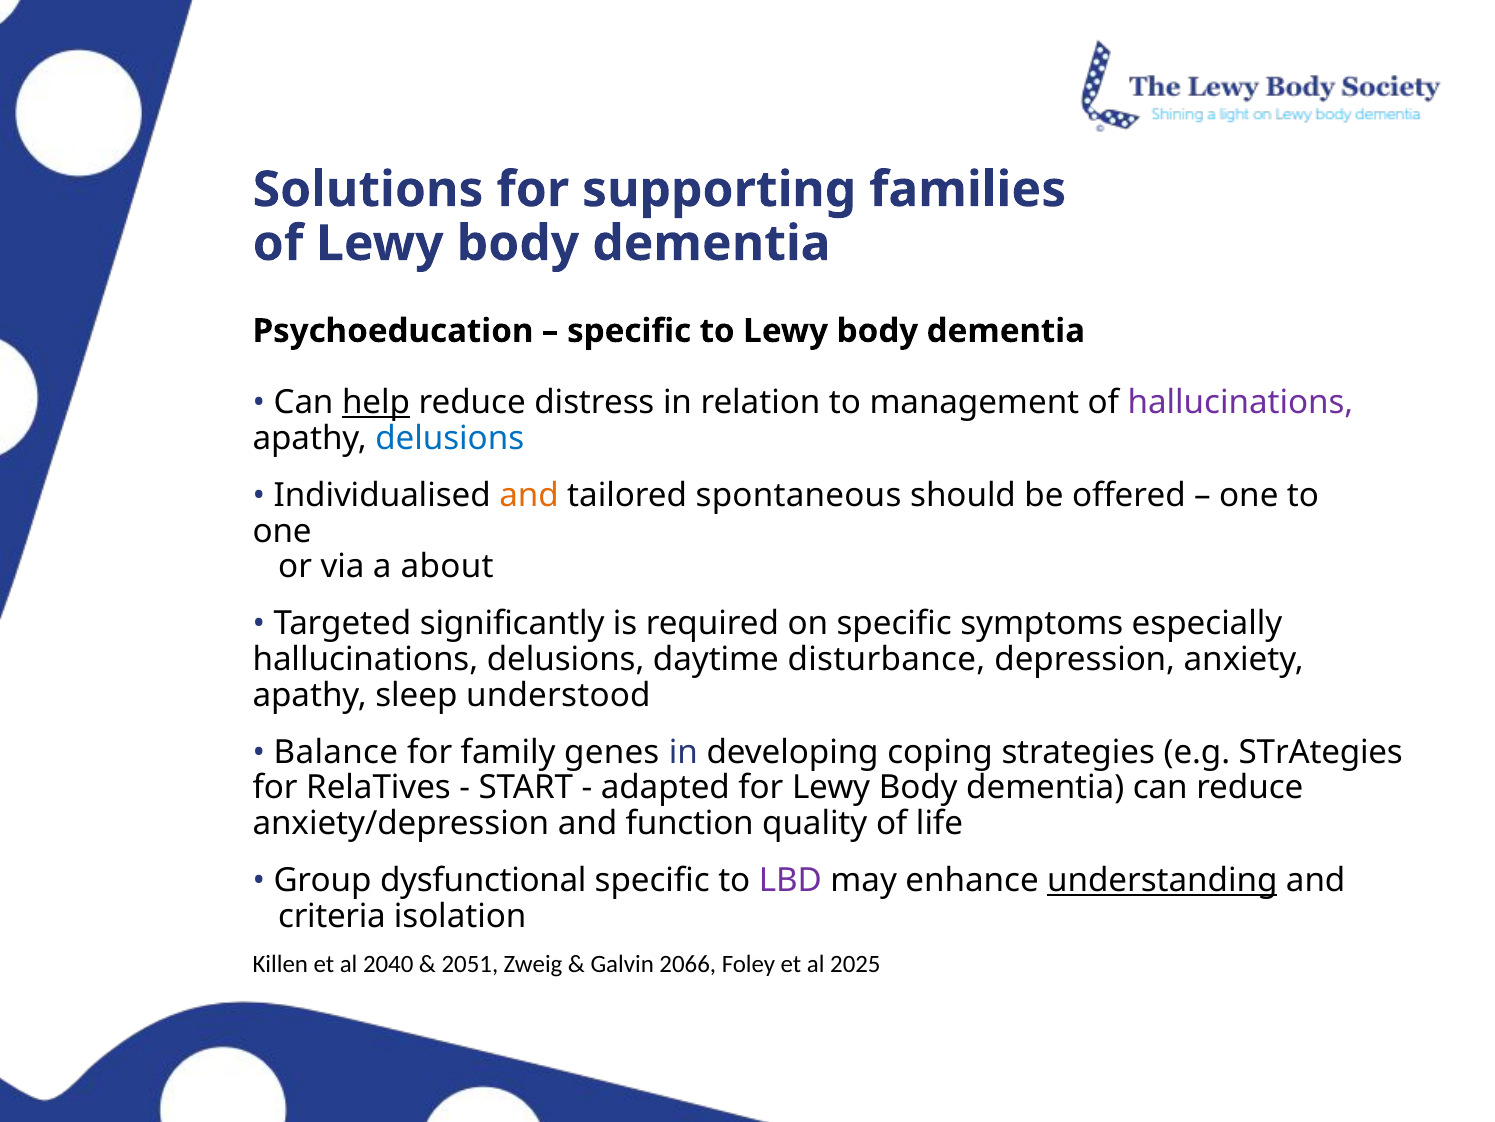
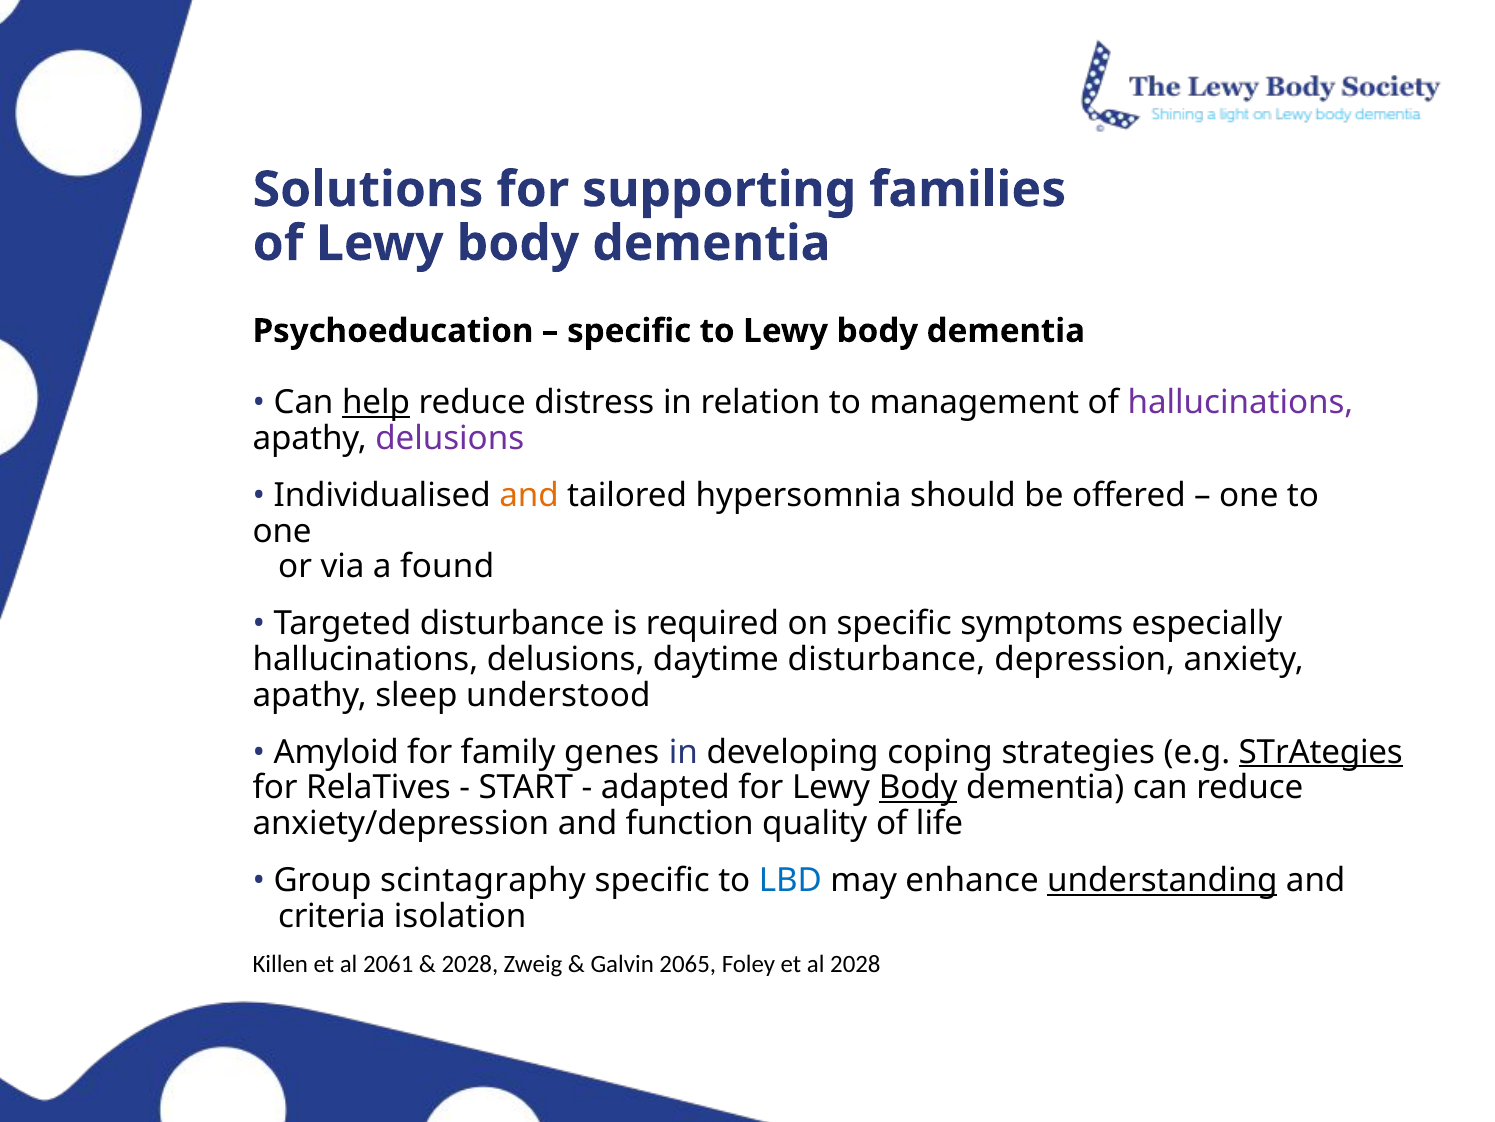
delusions colour: blue -> purple (450, 438)
spontaneous: spontaneous -> hypersomnia (799, 495)
about: about -> found (447, 567)
Targeted significantly: significantly -> disturbance (512, 623)
Balance: Balance -> Amyloid (336, 752)
STrAtegies underline: none -> present (1321, 752)
Body underline: none -> present (918, 787)
dysfunctional: dysfunctional -> scintagraphy (483, 880)
LBD colour: purple -> blue (790, 880)
2040: 2040 -> 2061 (388, 963)
2051: 2051 -> 2028 (470, 963)
2066: 2066 -> 2065 (688, 963)
al 2025: 2025 -> 2028 (855, 963)
